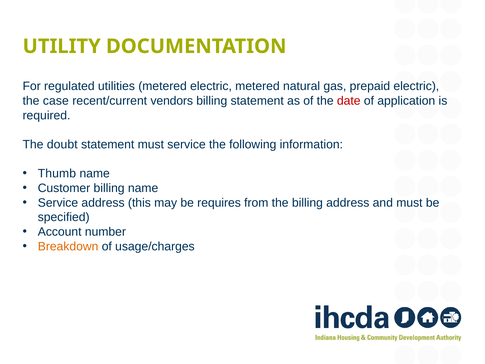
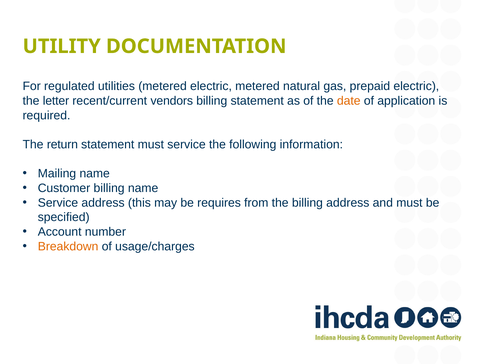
case: case -> letter (56, 101)
date colour: red -> orange (349, 101)
doubt: doubt -> return (62, 144)
Thumb: Thumb -> Mailing (57, 173)
